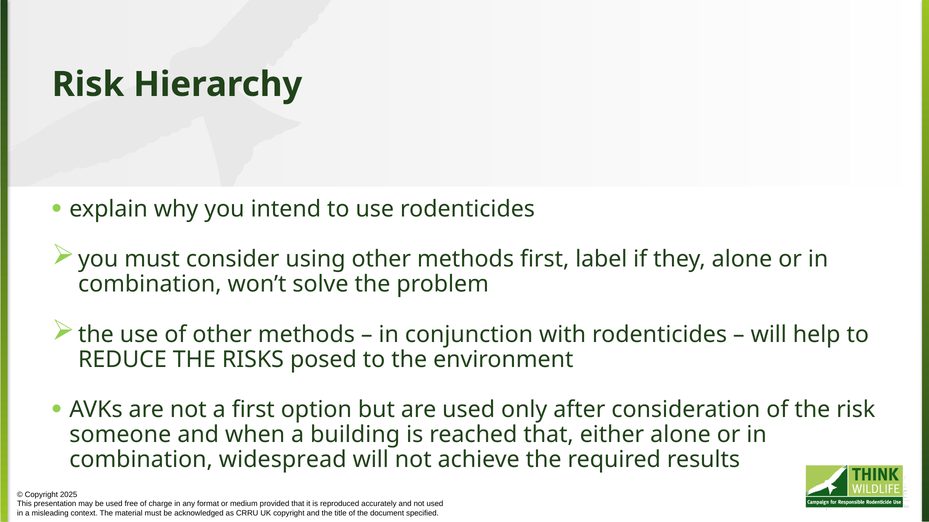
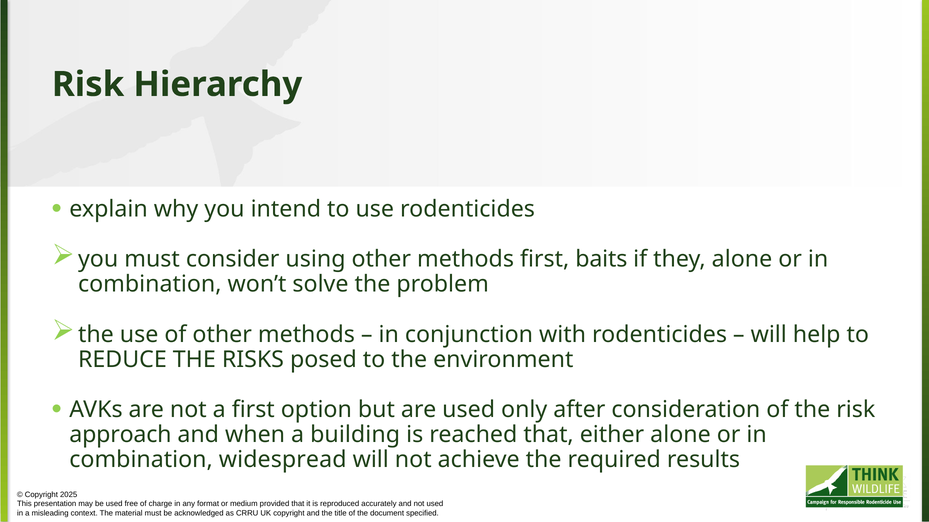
label: label -> baits (601, 259)
someone: someone -> approach (120, 435)
